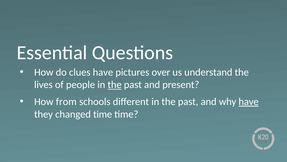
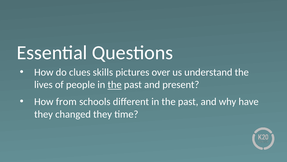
clues have: have -> skills (103, 72)
have underline: present -> none (249, 101)
changed time: time -> they (103, 114)
